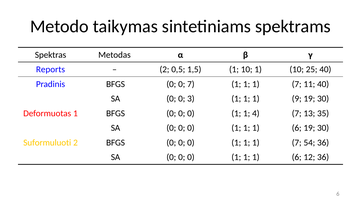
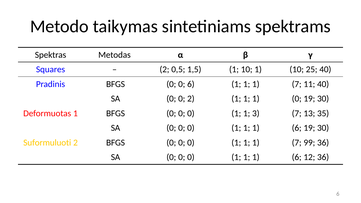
Reports: Reports -> Squares (51, 69)
0 7: 7 -> 6 (191, 84)
0 3: 3 -> 2 (191, 99)
1 9: 9 -> 0 (297, 99)
4: 4 -> 3 (256, 113)
54: 54 -> 99 (309, 143)
